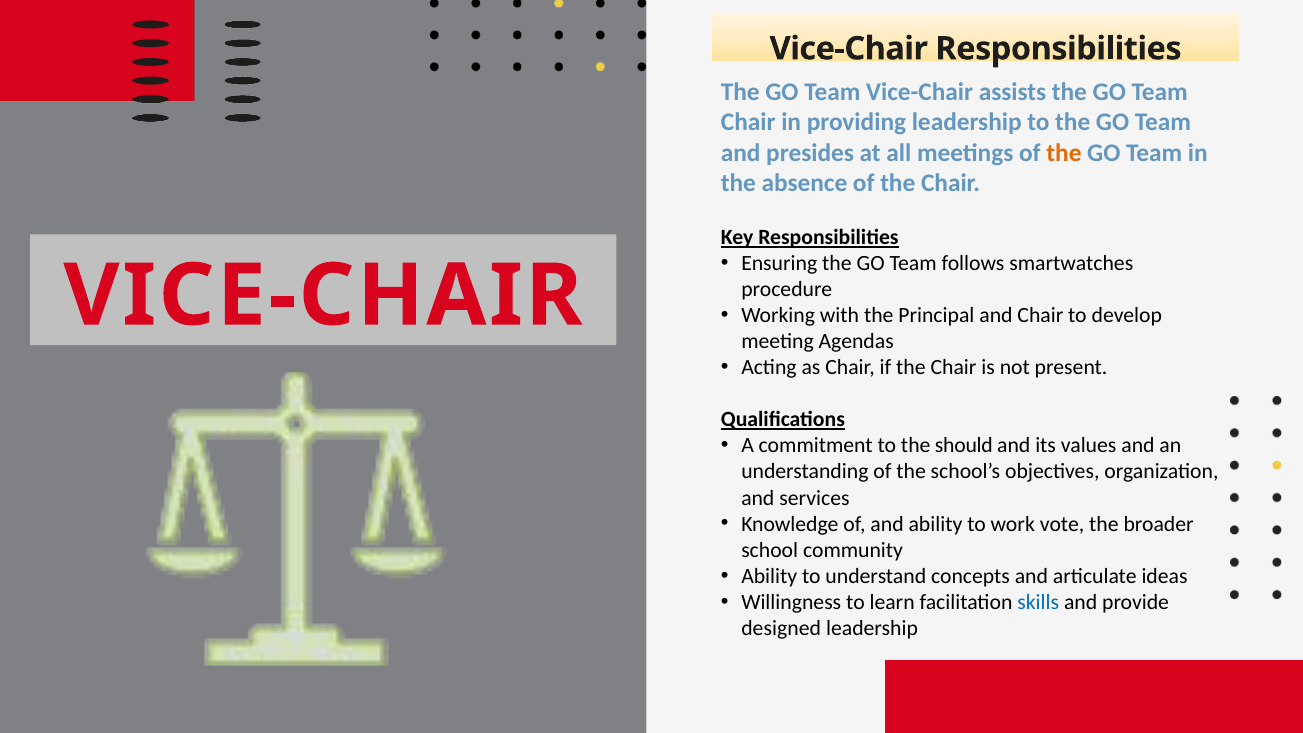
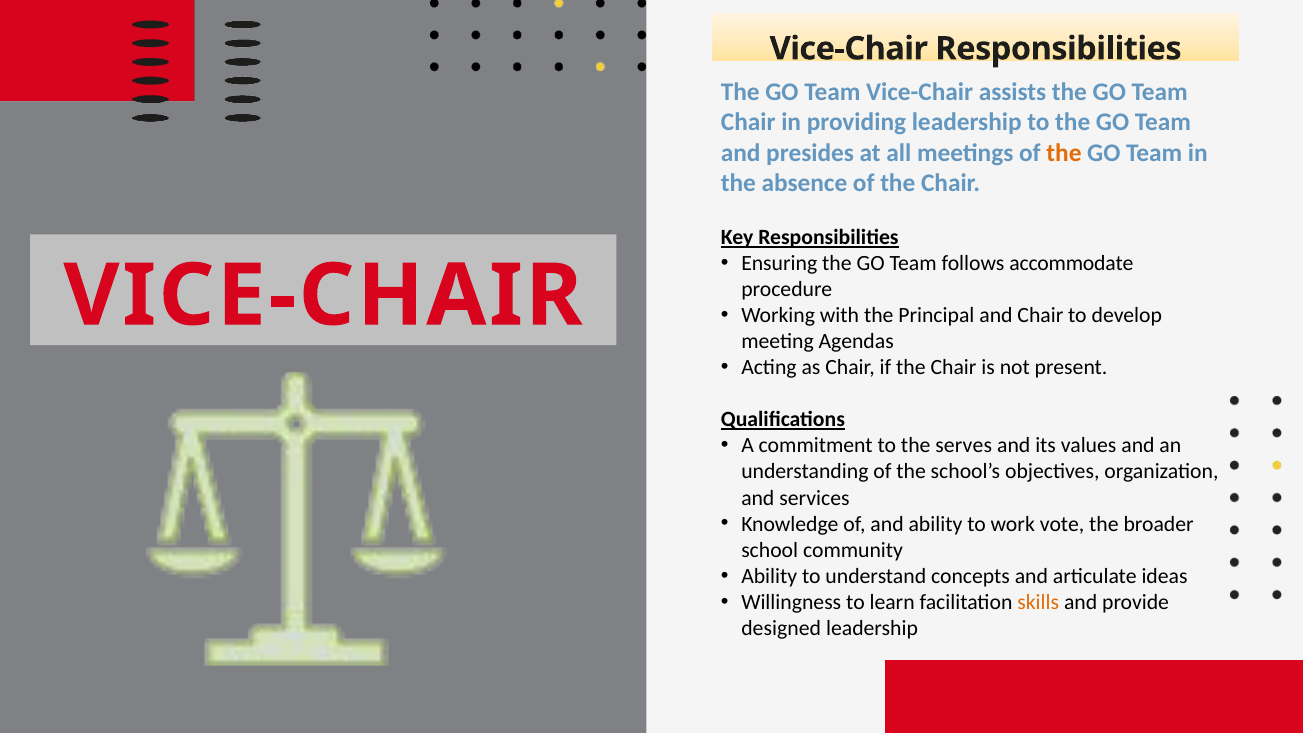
smartwatches: smartwatches -> accommodate (1071, 263)
should: should -> serves (964, 446)
skills colour: blue -> orange (1038, 602)
